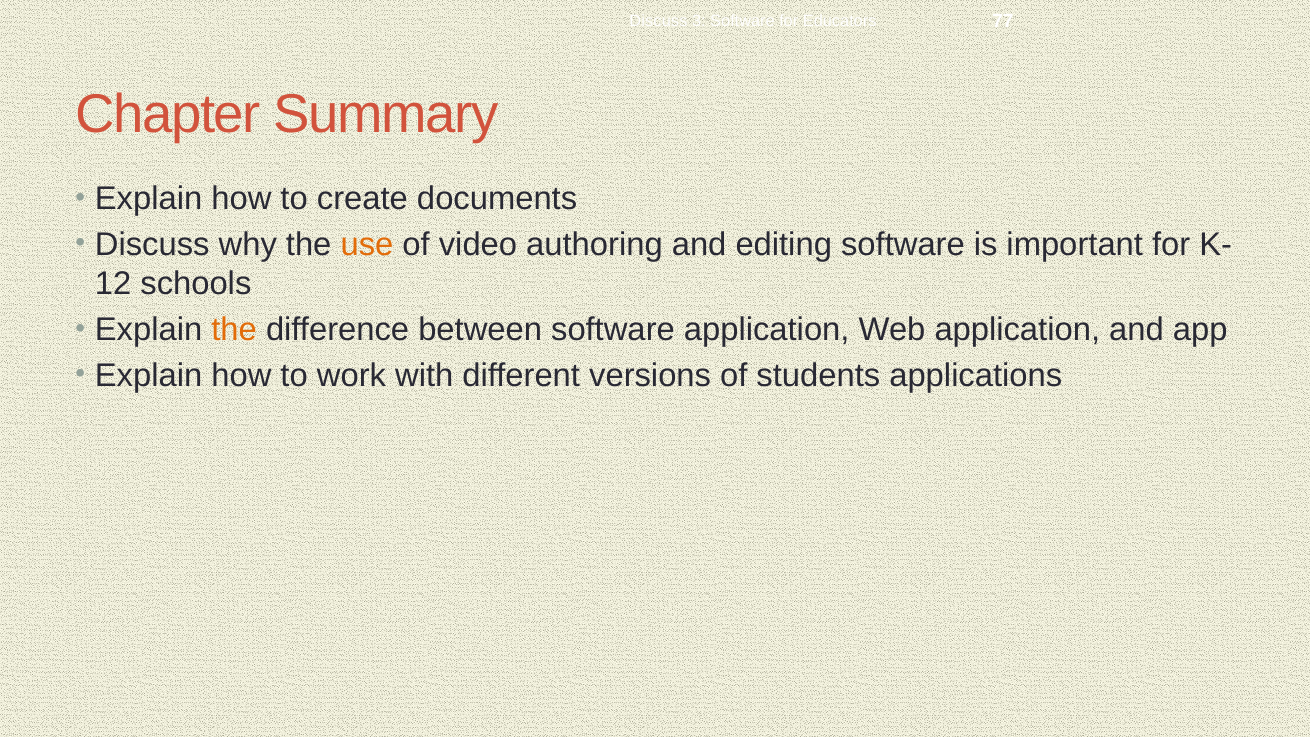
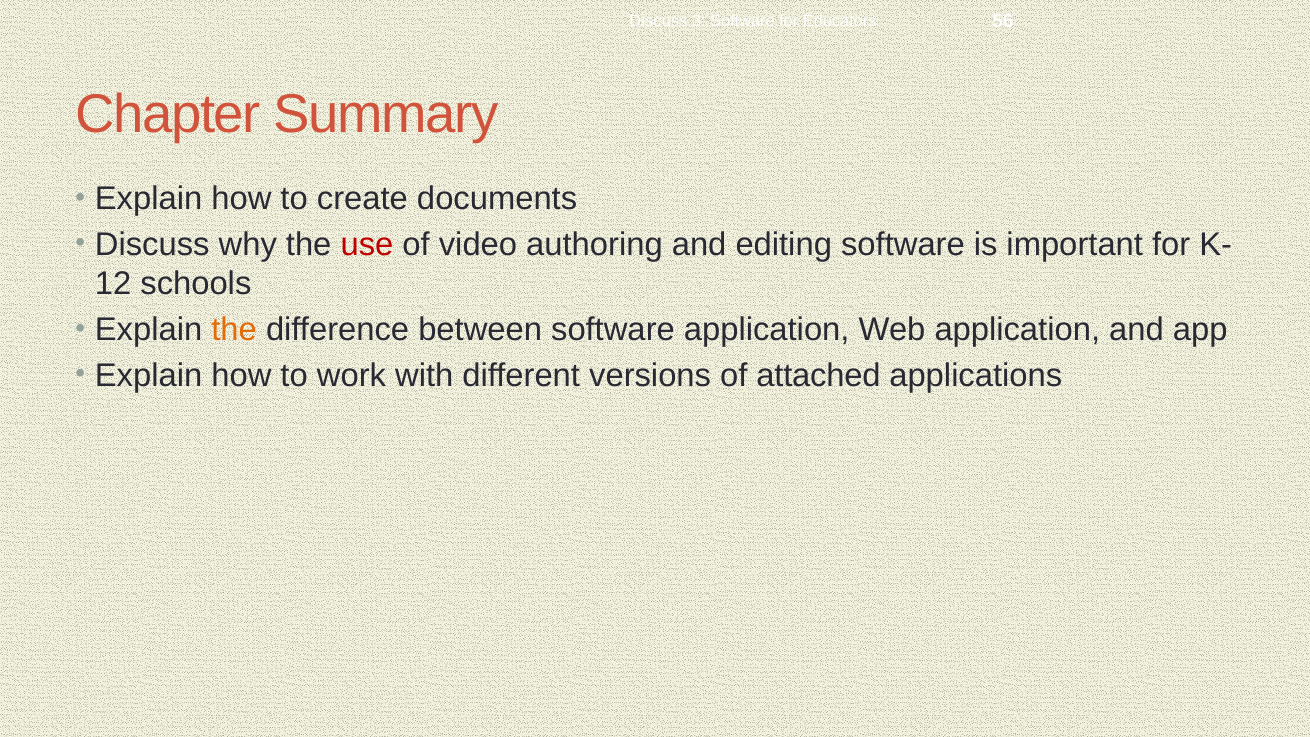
77: 77 -> 56 (1003, 21)
use colour: orange -> red (367, 245)
students: students -> attached (818, 376)
